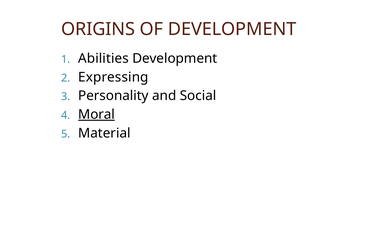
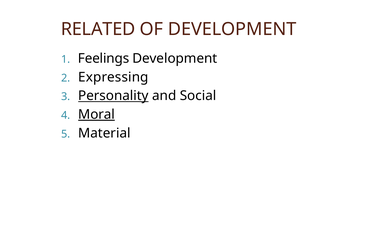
ORIGINS: ORIGINS -> RELATED (98, 29)
Abilities: Abilities -> Feelings (104, 59)
Personality underline: none -> present (113, 96)
